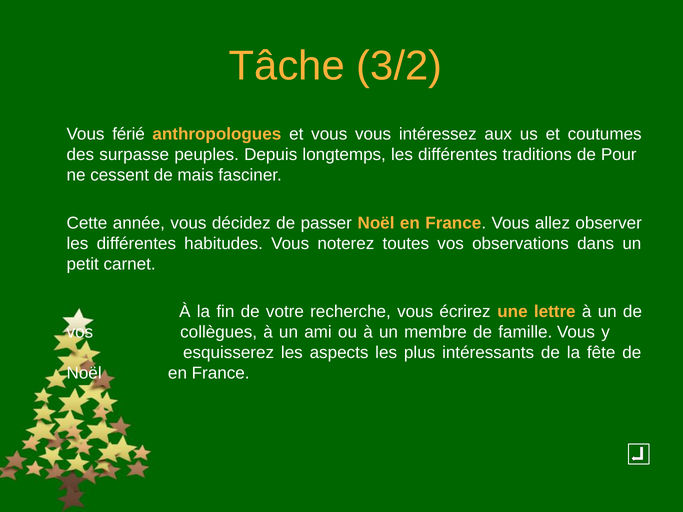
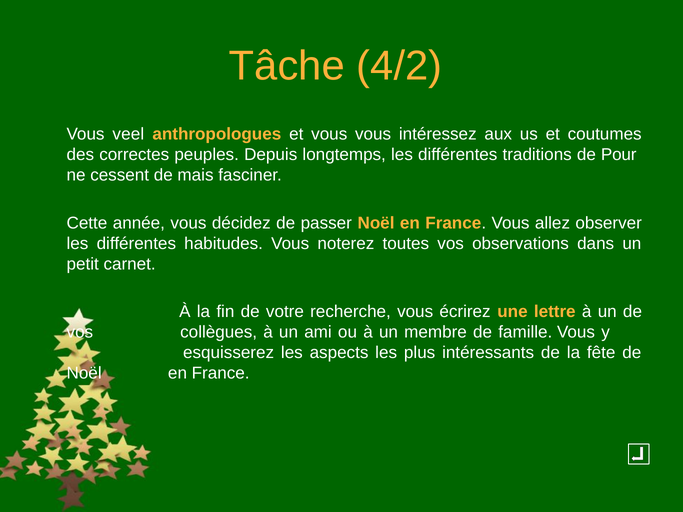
3/2: 3/2 -> 4/2 (399, 66)
férié: férié -> veel (128, 134)
surpasse: surpasse -> correctes (134, 155)
